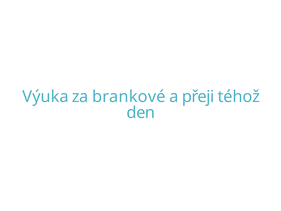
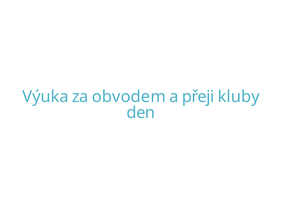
brankové: brankové -> obvodem (129, 97)
téhož: téhož -> kluby (239, 97)
